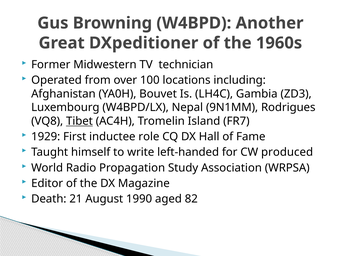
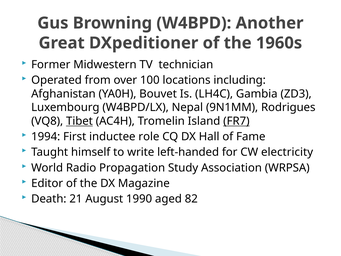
FR7 underline: none -> present (236, 121)
1929: 1929 -> 1994 (46, 137)
produced: produced -> electricity (287, 152)
